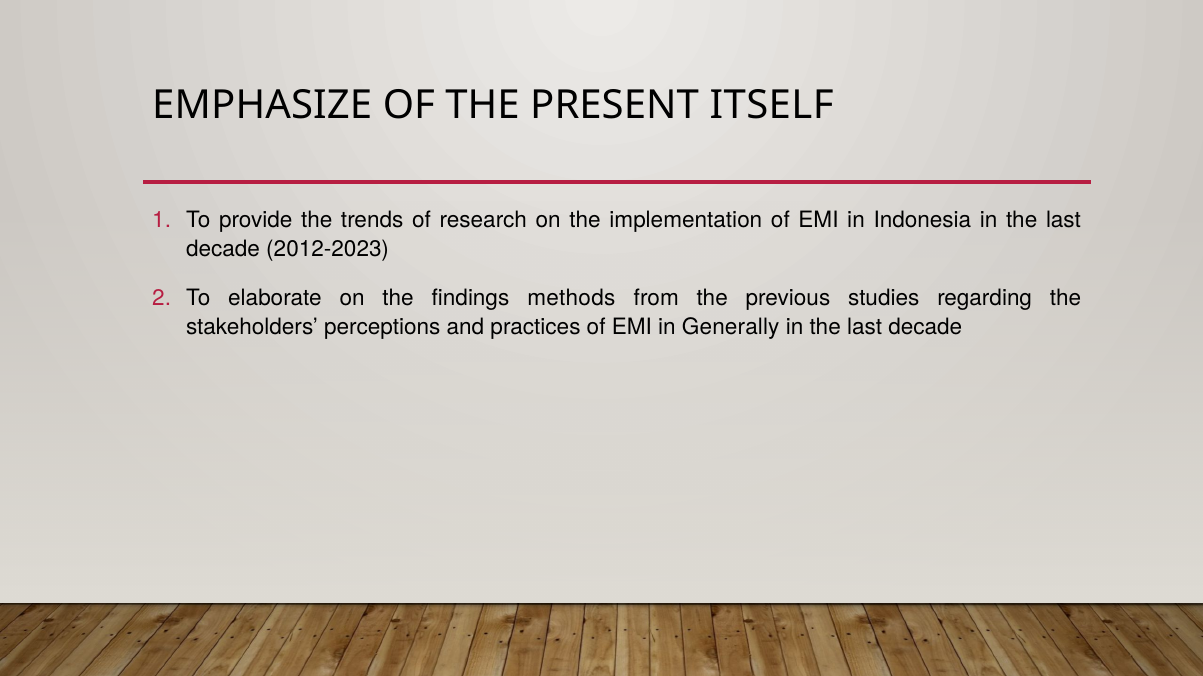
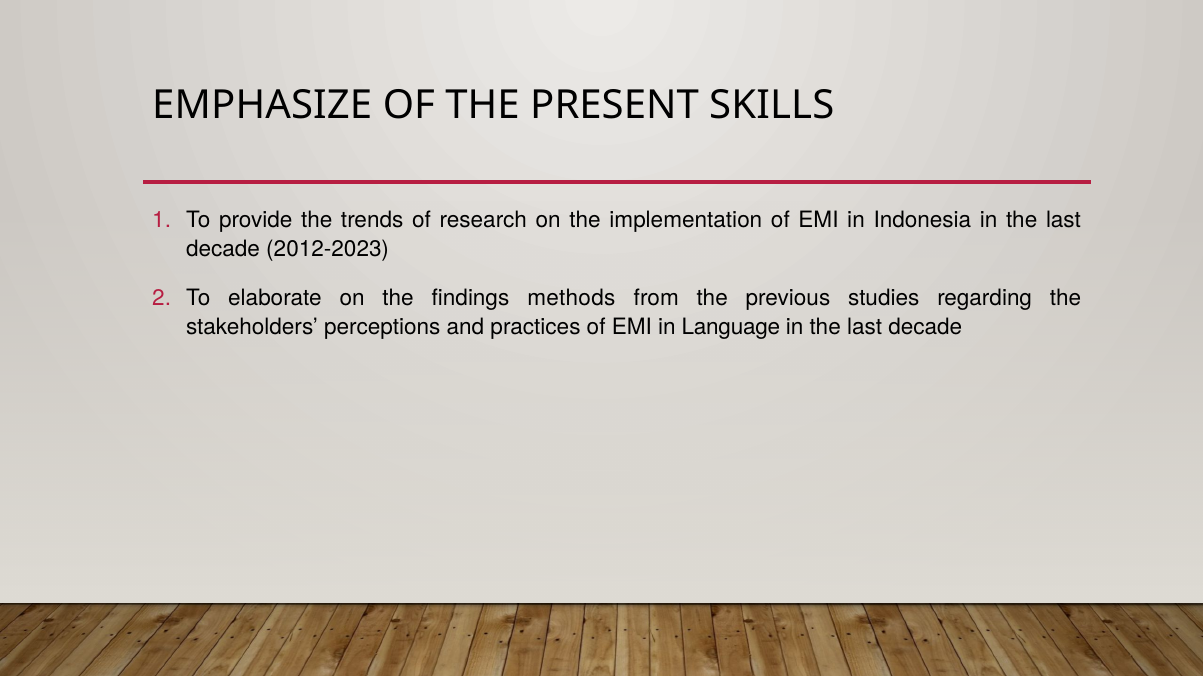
ITSELF: ITSELF -> SKILLS (772, 105)
Generally: Generally -> Language (731, 327)
